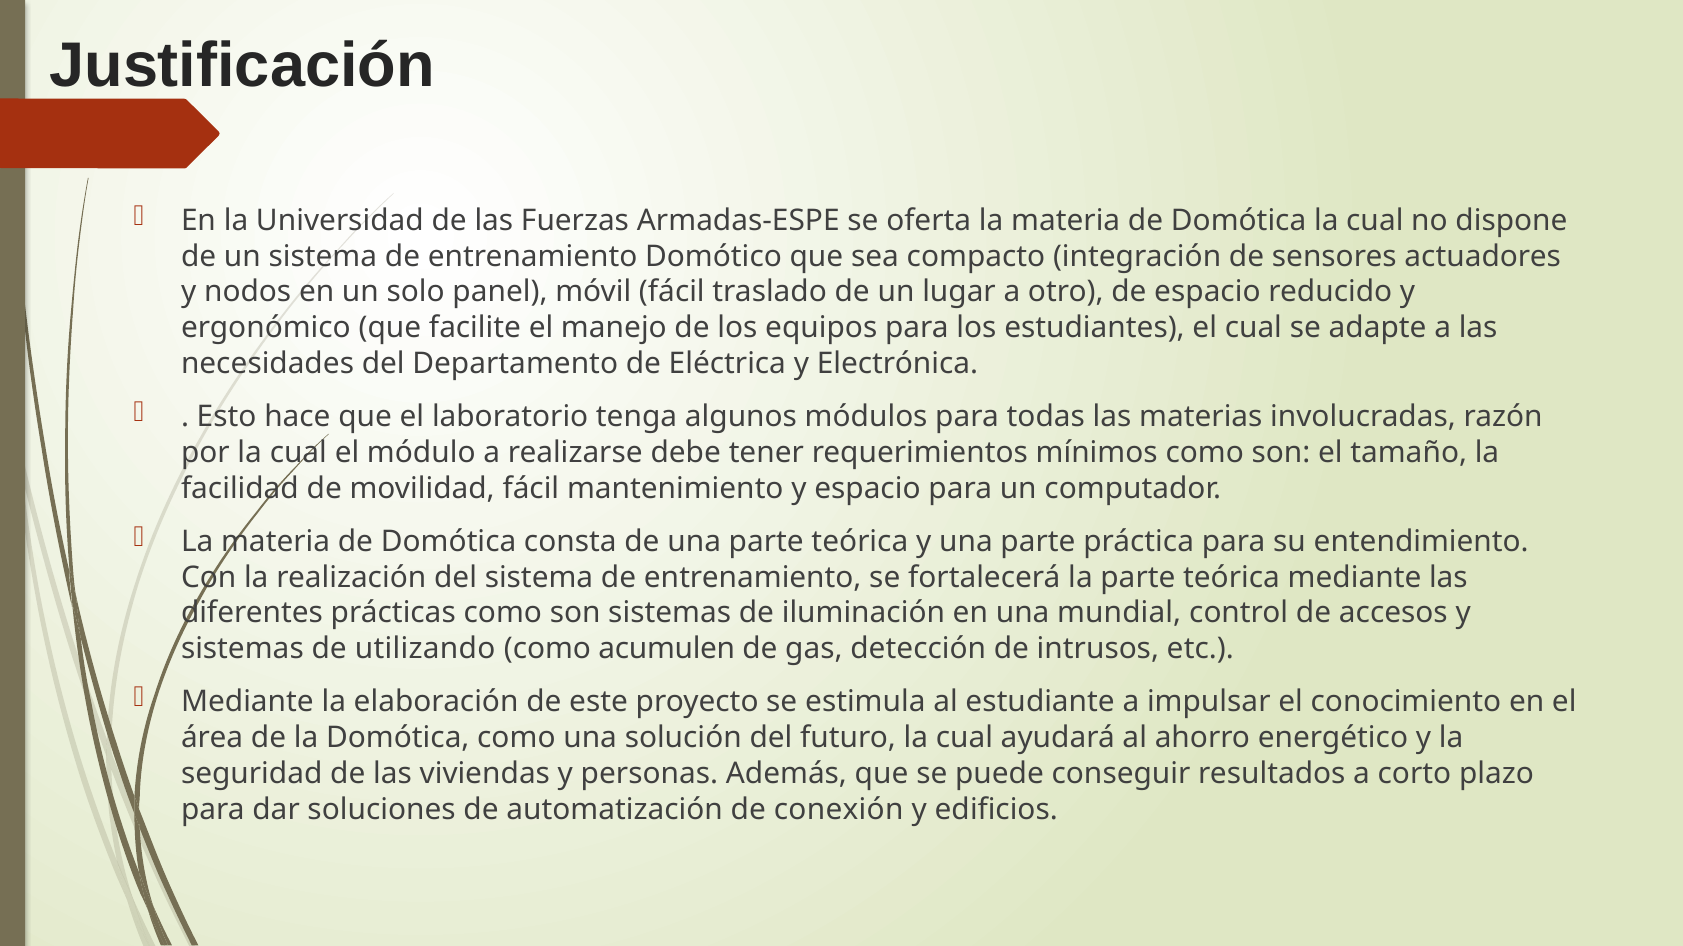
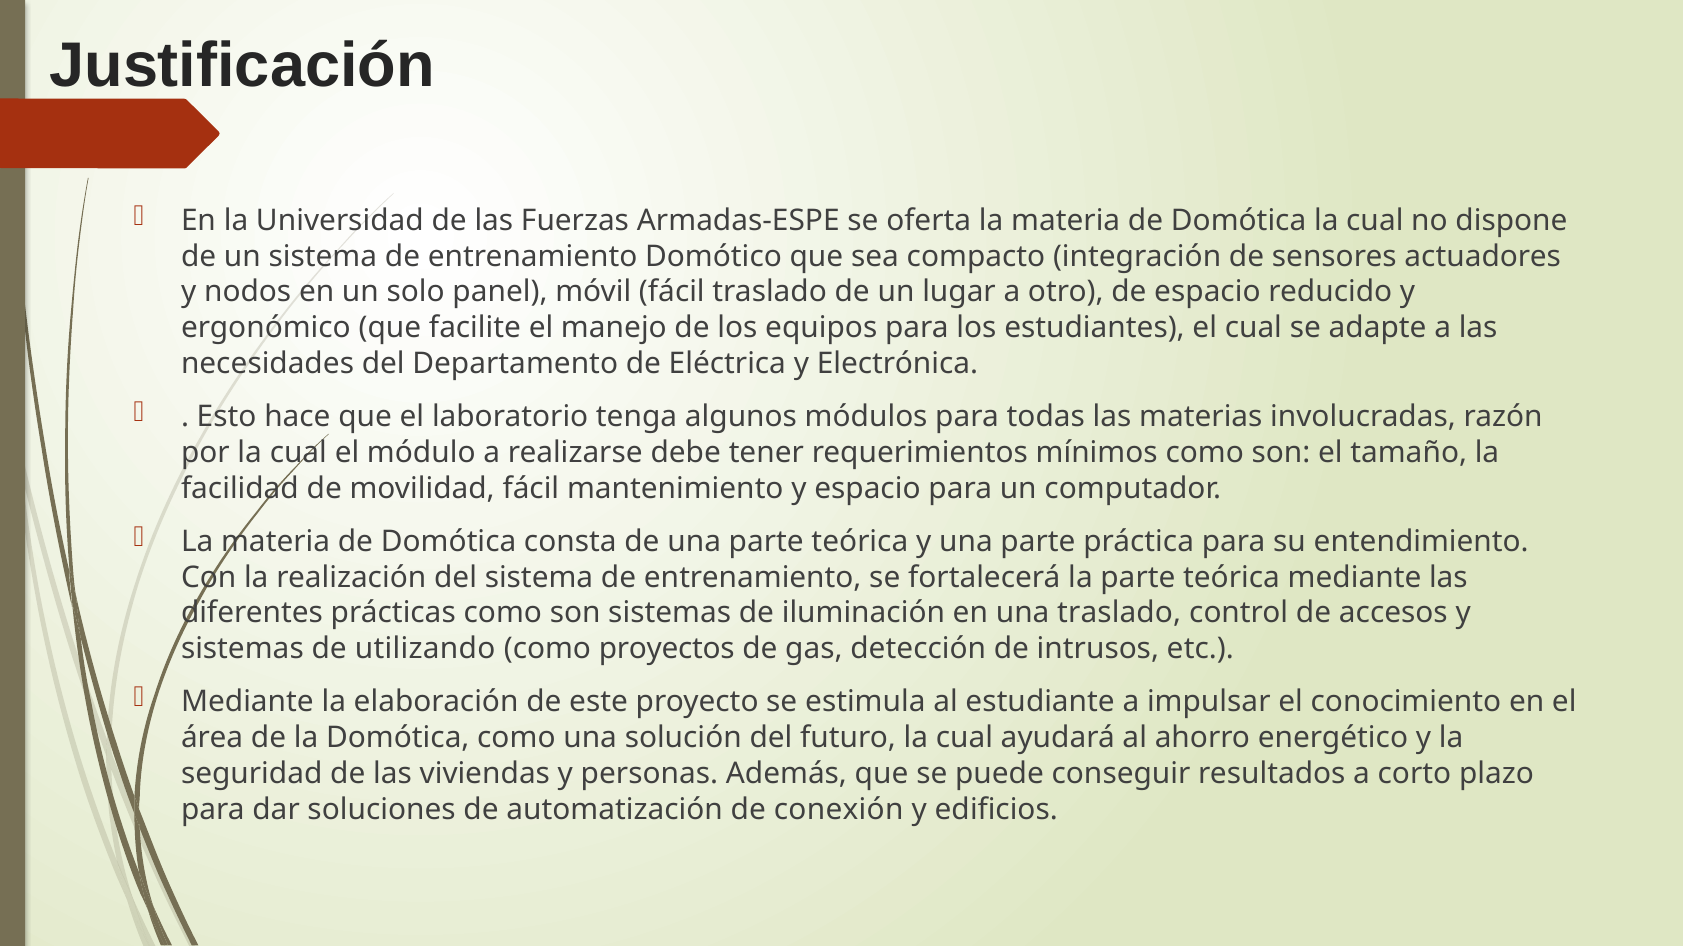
una mundial: mundial -> traslado (1119, 613)
acumulen: acumulen -> proyectos (667, 649)
